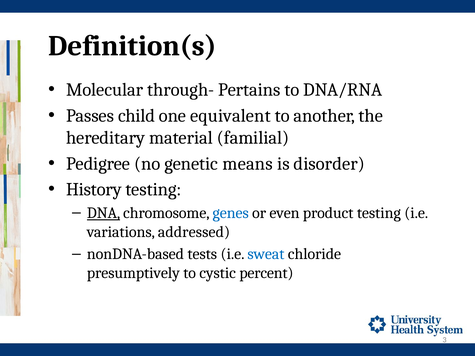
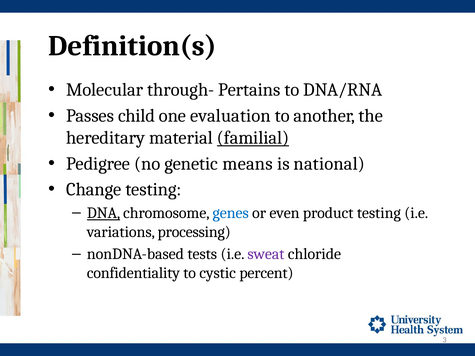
equivalent: equivalent -> evaluation (230, 116)
familial underline: none -> present (253, 138)
disorder: disorder -> national (329, 164)
History: History -> Change (94, 190)
addressed: addressed -> processing (194, 232)
sweat colour: blue -> purple (266, 254)
presumptively: presumptively -> confidentiality (133, 273)
